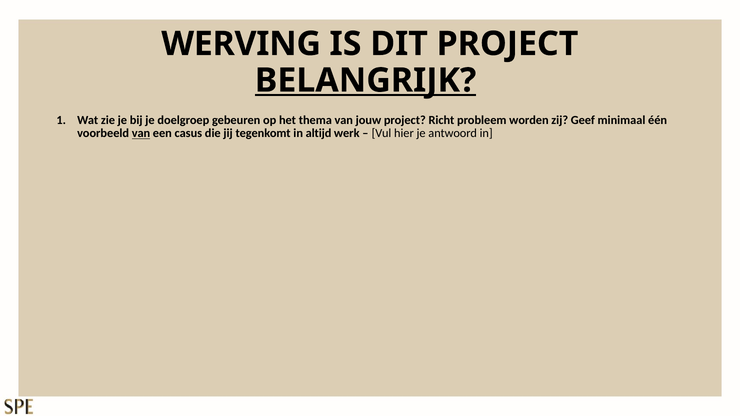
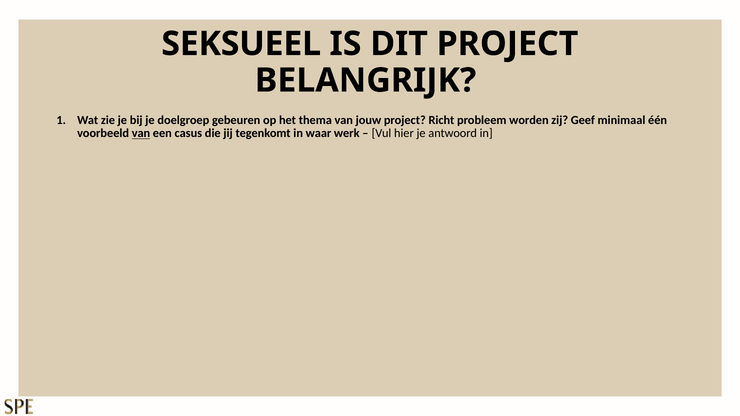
WERVING: WERVING -> SEKSUEEL (241, 44)
BELANGRIJK underline: present -> none (365, 80)
altijd: altijd -> waar (319, 133)
